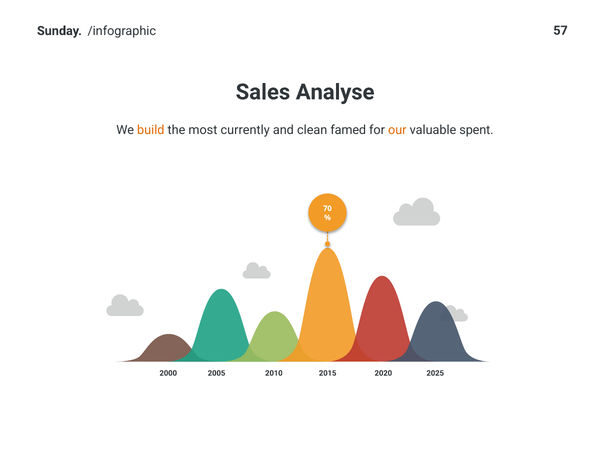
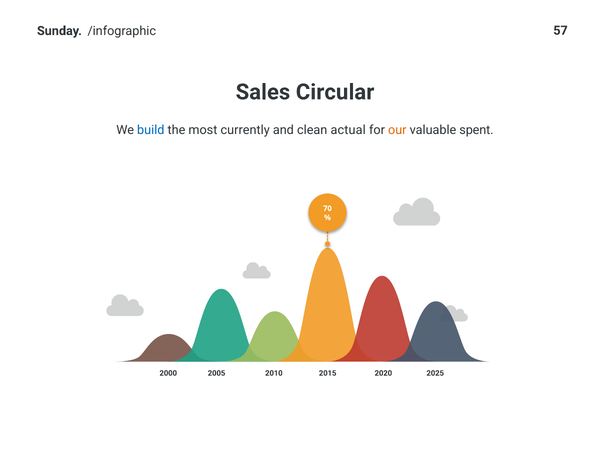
Analyse: Analyse -> Circular (335, 92)
build colour: orange -> blue (151, 130)
famed: famed -> actual (348, 130)
